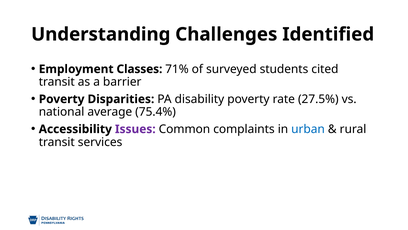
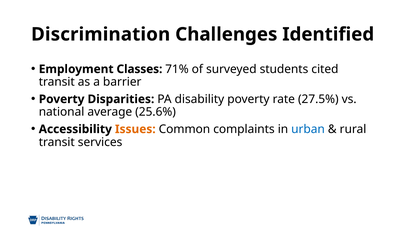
Understanding: Understanding -> Discrimination (101, 34)
75.4%: 75.4% -> 25.6% (156, 112)
Issues colour: purple -> orange (135, 129)
